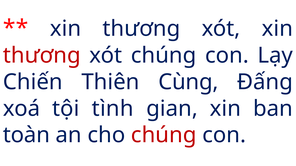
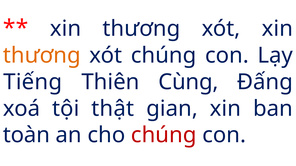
thương colour: red -> orange (42, 56)
Chiến: Chiến -> Tiếng (33, 82)
tình: tình -> thật (113, 109)
